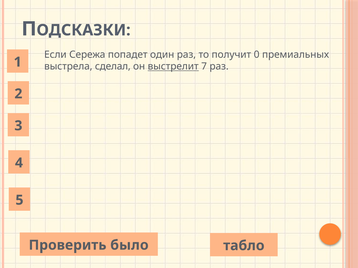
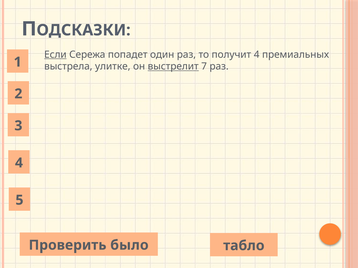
Если underline: none -> present (55, 55)
получит 0: 0 -> 4 (257, 55)
сделал: сделал -> улитке (113, 67)
